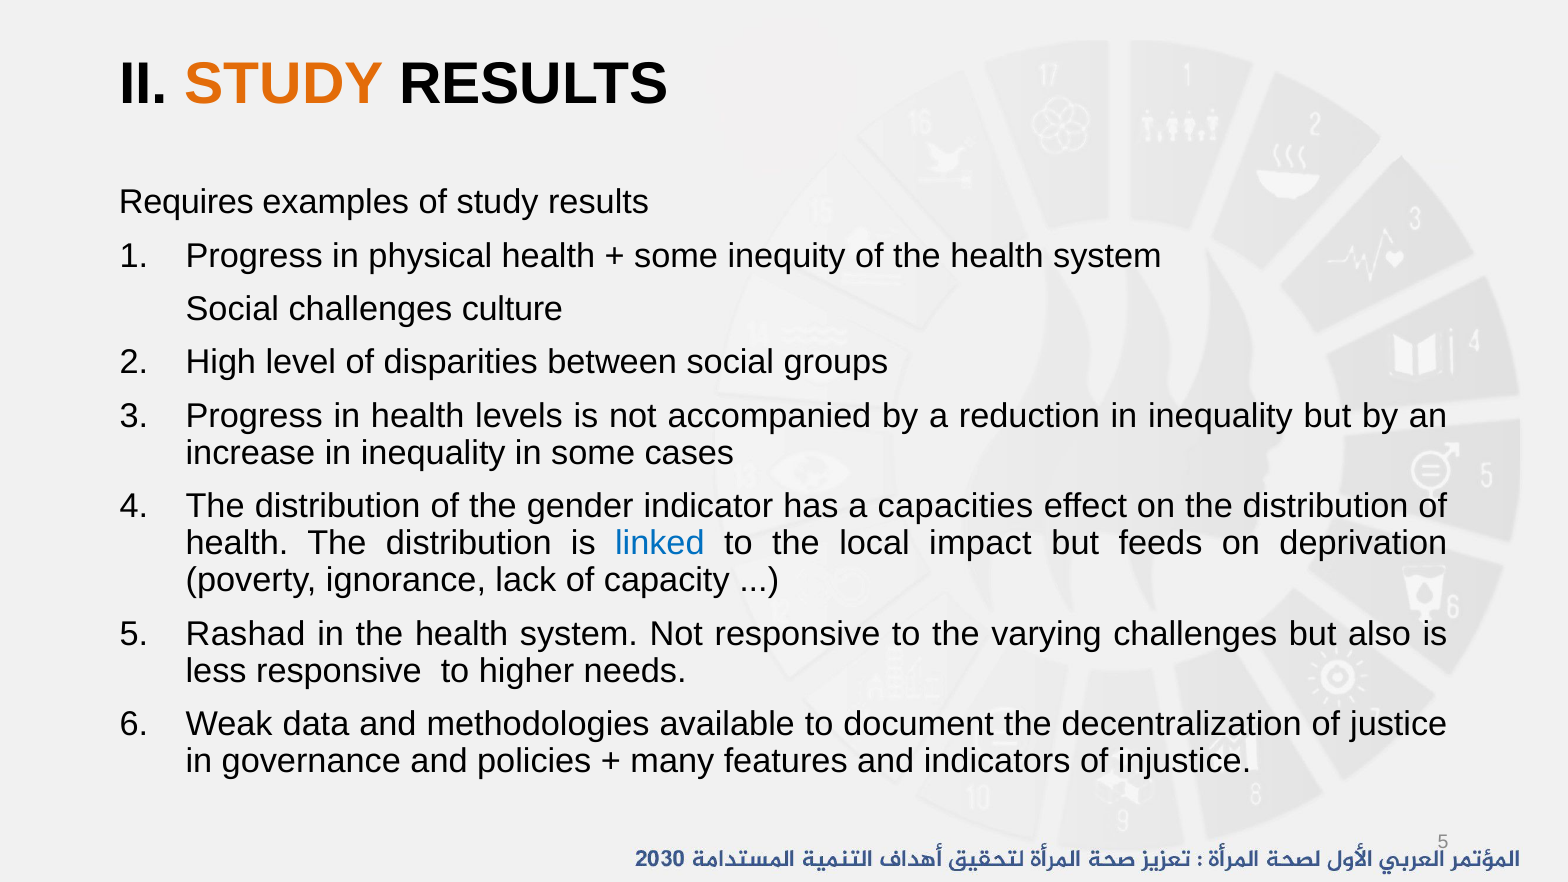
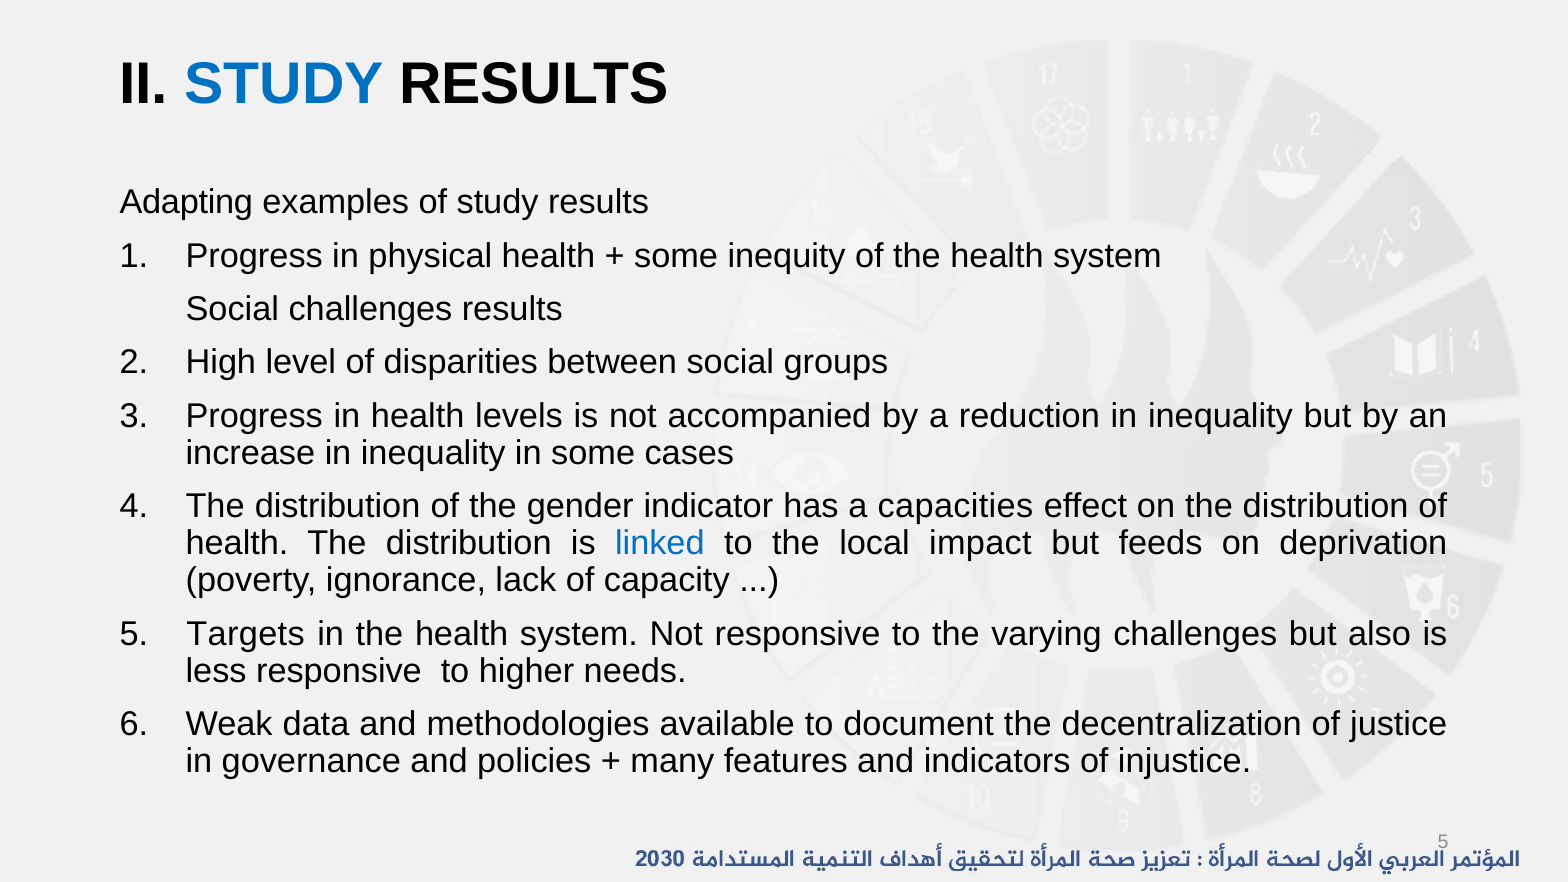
STUDY colour: orange -> blue (284, 84)
Requires: Requires -> Adapting (186, 202)
challenges culture: culture -> results (512, 309)
Rashad: Rashad -> Targets (246, 634)
